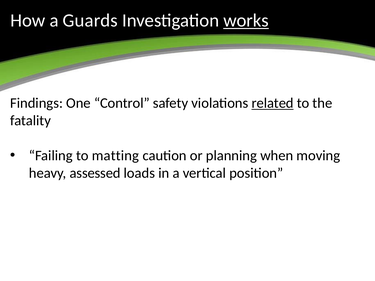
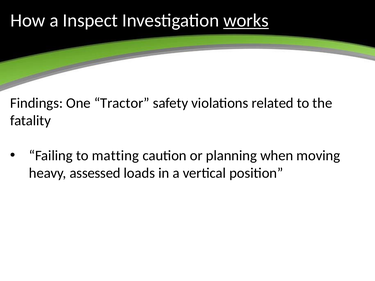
Guards: Guards -> Inspect (90, 20)
Control: Control -> Tractor (122, 103)
related underline: present -> none (273, 103)
